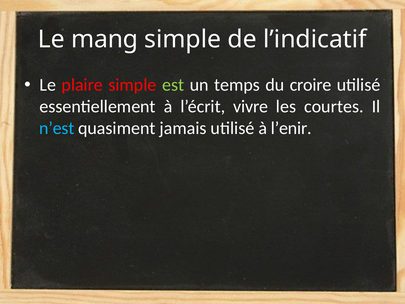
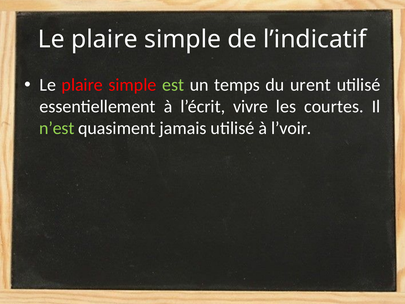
mang: mang -> plaire (104, 39)
croire: croire -> urent (310, 85)
n’est colour: light blue -> light green (57, 128)
l’enir: l’enir -> l’voir (291, 128)
